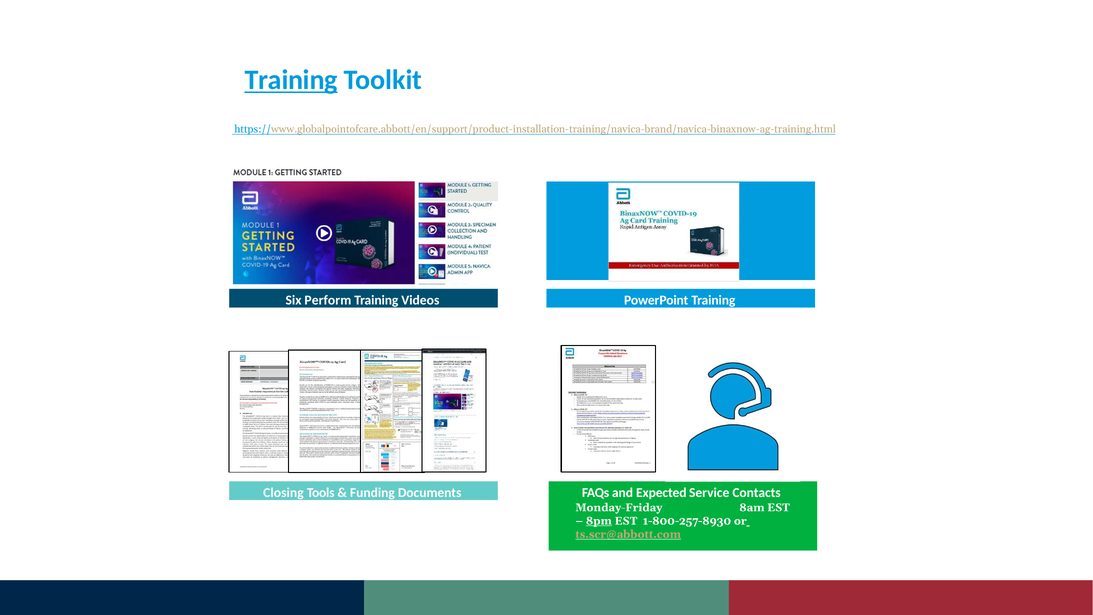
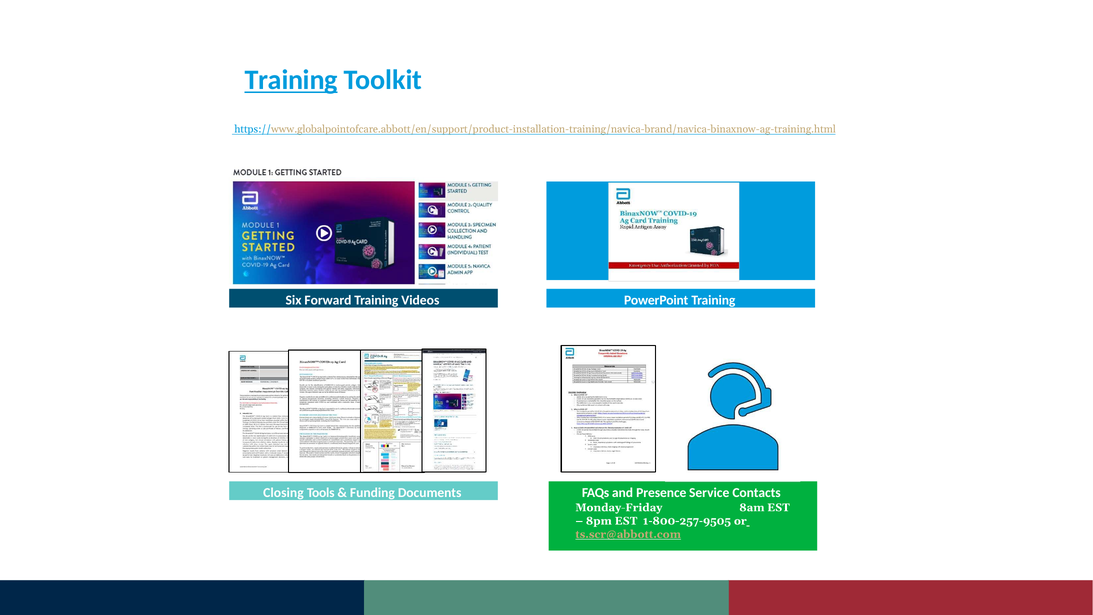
Perform: Perform -> Forward (328, 300)
Expected: Expected -> Presence (661, 493)
8pm underline: present -> none (599, 521)
1-800-257-8930: 1-800-257-8930 -> 1-800-257-9505 (687, 521)
